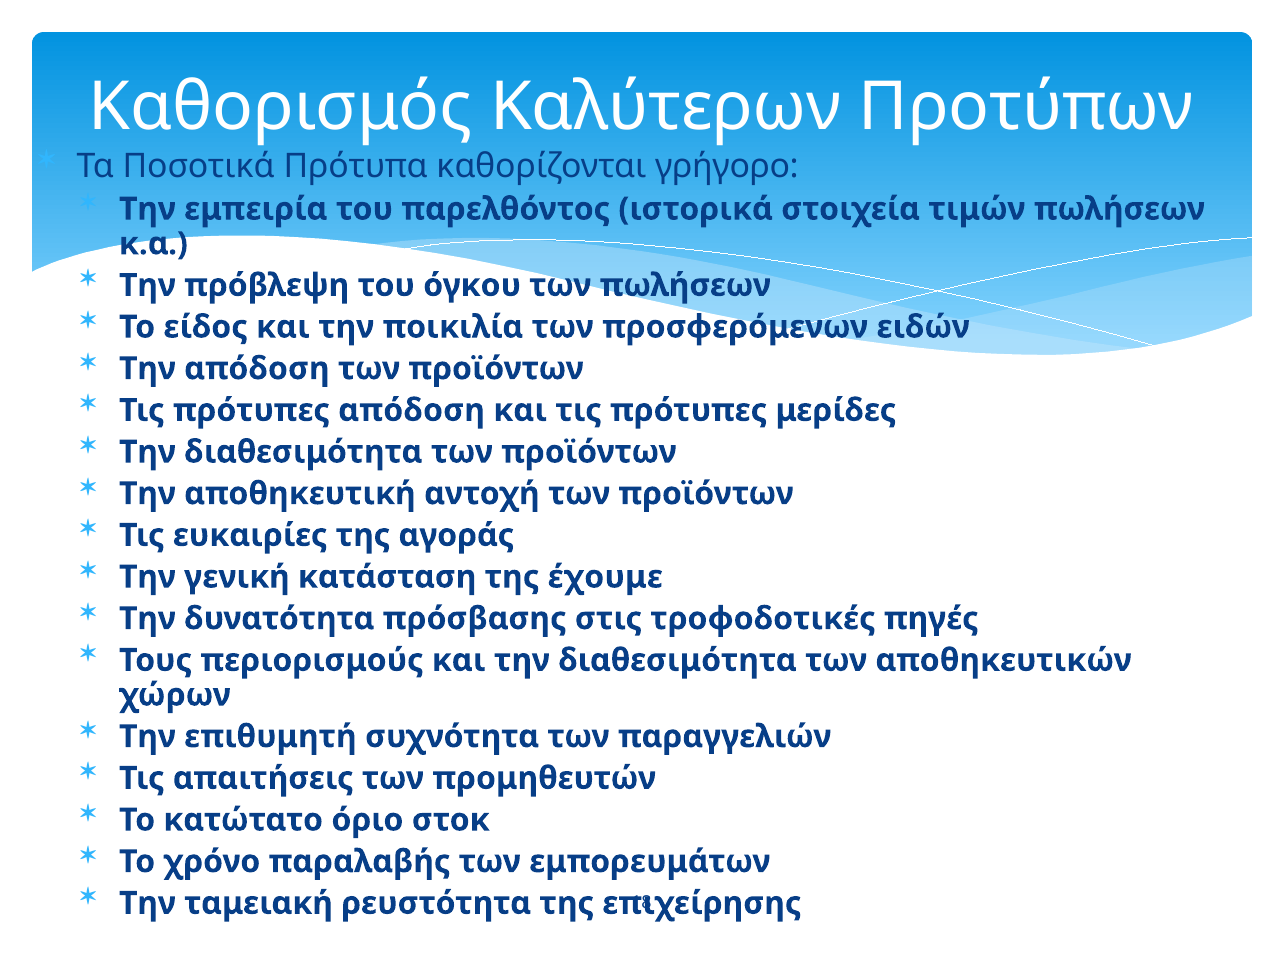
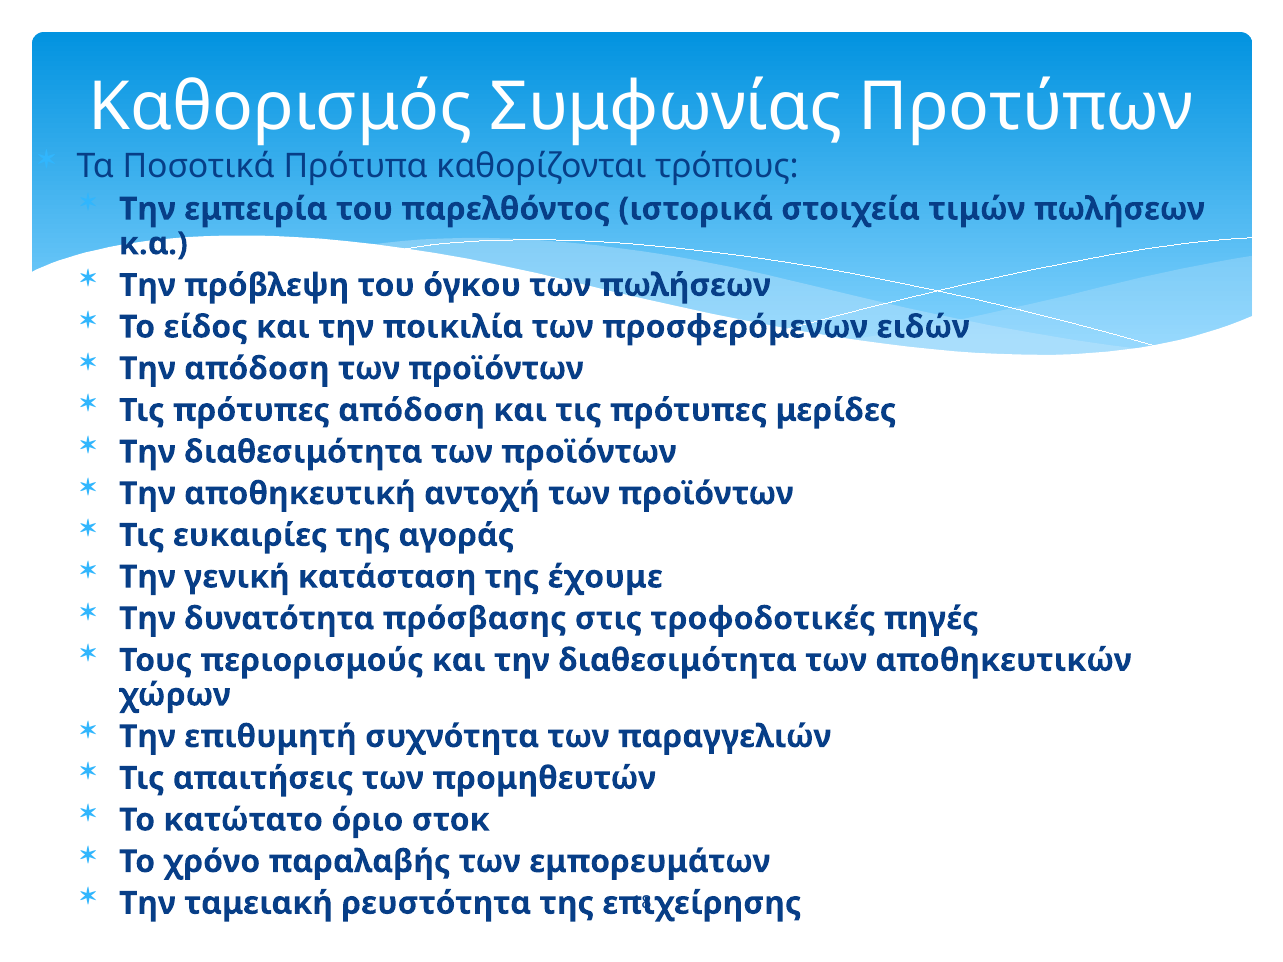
Καλύτερων: Καλύτερων -> Συμφωνίας (666, 107)
γρήγορο: γρήγορο -> τρόπους (727, 167)
